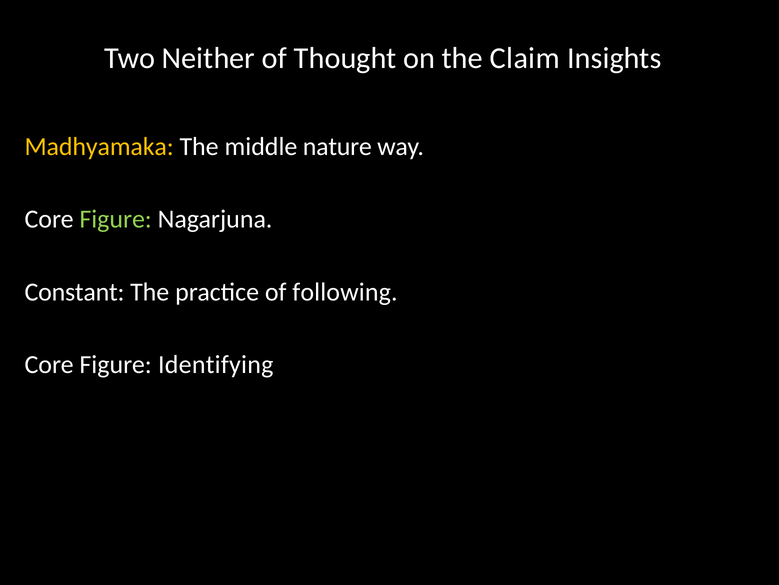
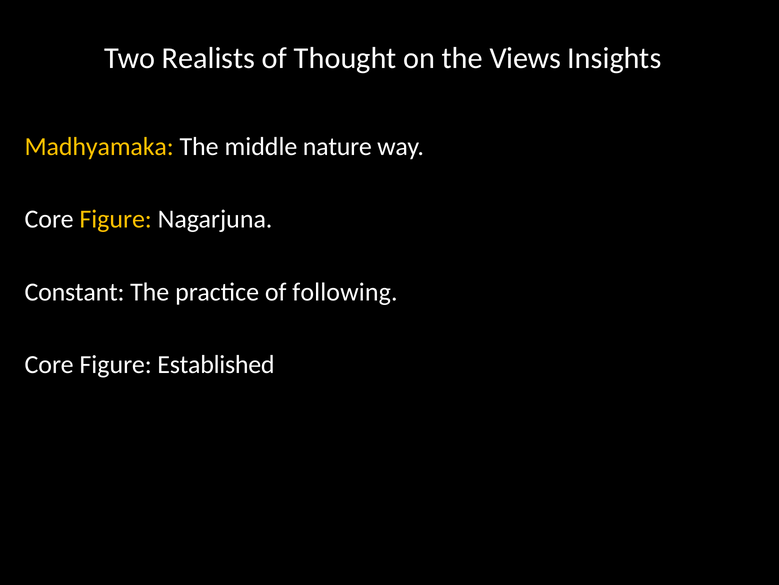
Neither: Neither -> Realists (208, 58)
Claim: Claim -> Views (525, 58)
Figure colour: light green -> yellow (116, 219)
Identifying: Identifying -> Established (216, 364)
